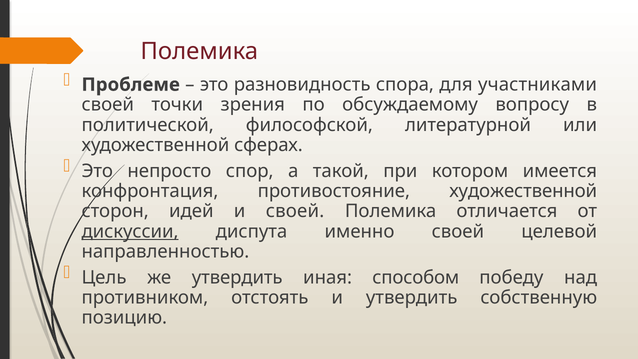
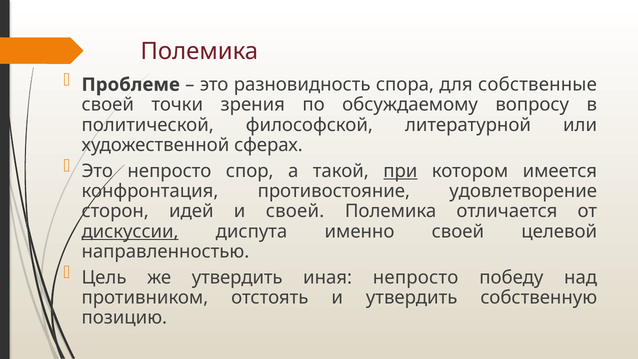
участниками: участниками -> собственные (538, 85)
при underline: none -> present (400, 171)
противостояние художественной: художественной -> удовлетворение (523, 191)
иная способом: способом -> непросто (416, 277)
